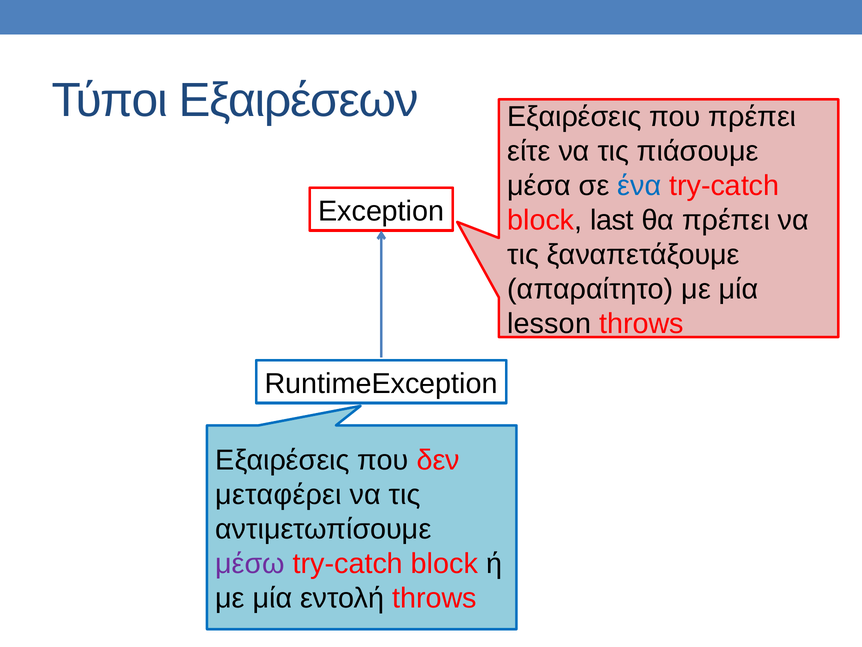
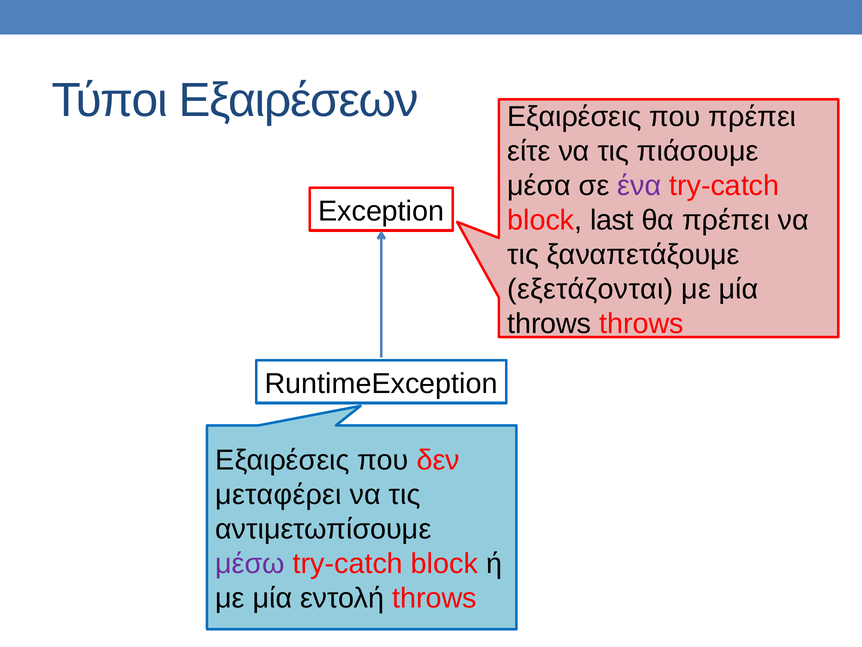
ένα colour: blue -> purple (639, 186)
απαραίτητο: απαραίτητο -> εξετάζονται (590, 289)
lesson: lesson -> throws (549, 323)
